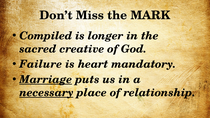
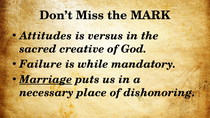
Compiled: Compiled -> Attitudes (46, 36)
longer: longer -> versus (106, 36)
heart: heart -> while (93, 64)
necessary underline: present -> none (46, 93)
relationship: relationship -> dishonoring (159, 93)
